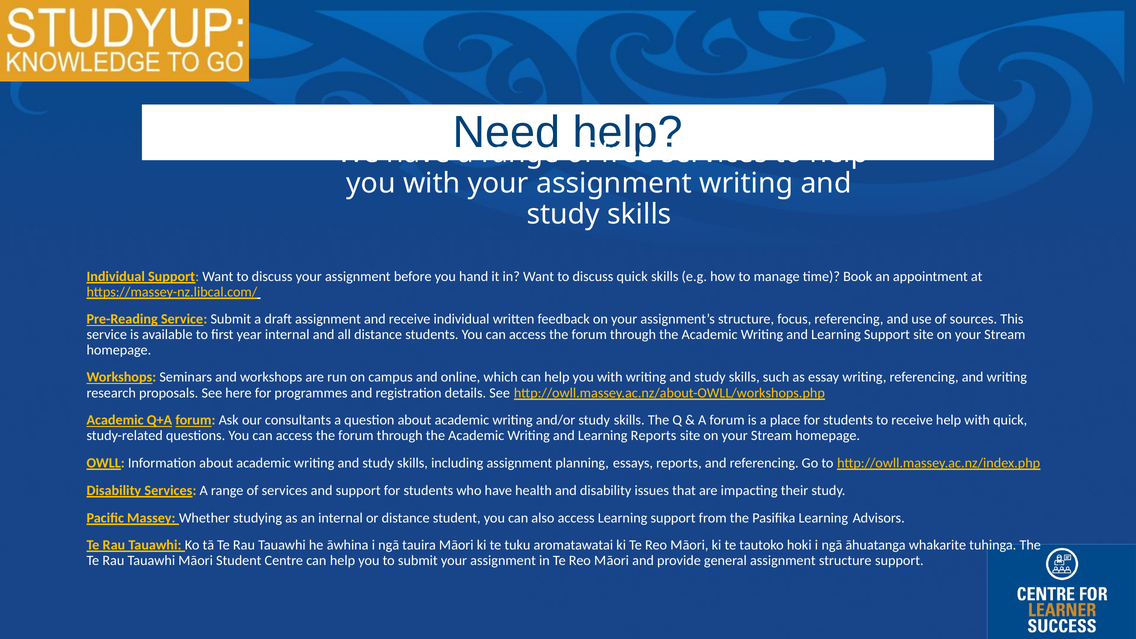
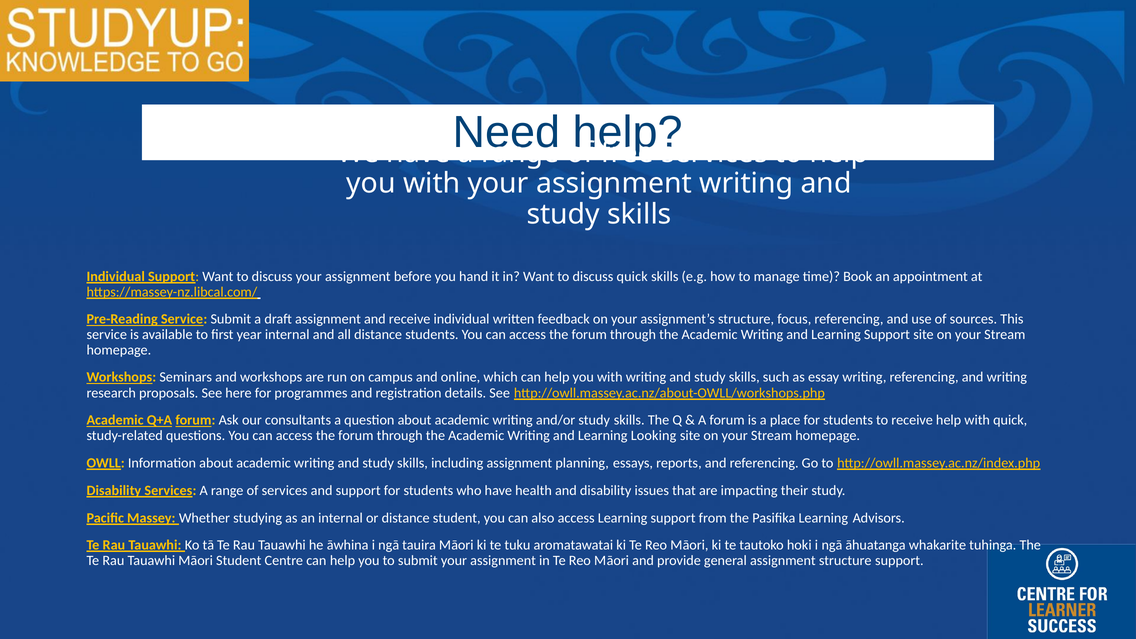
Learning Reports: Reports -> Looking (654, 436)
